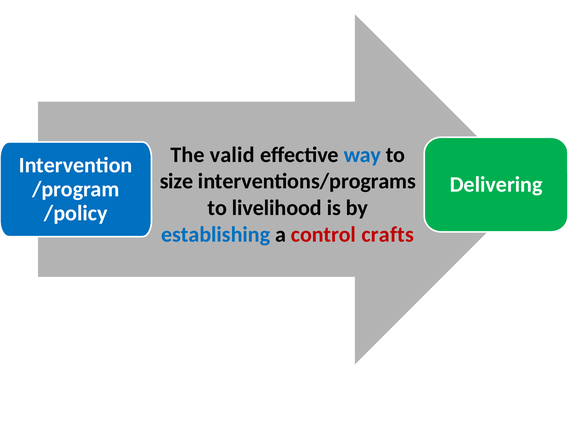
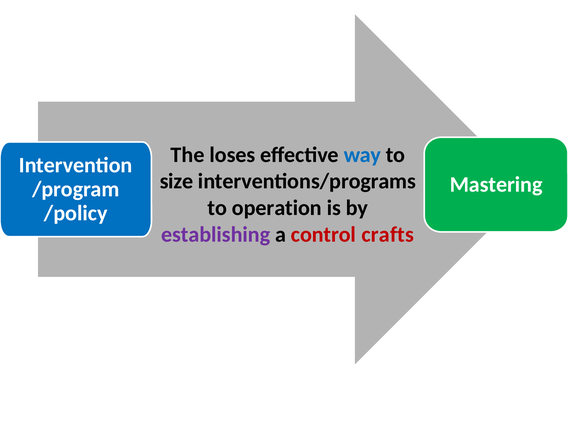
valid: valid -> loses (232, 155)
Delivering: Delivering -> Mastering (496, 184)
livelihood: livelihood -> operation (277, 208)
establishing colour: blue -> purple (216, 234)
